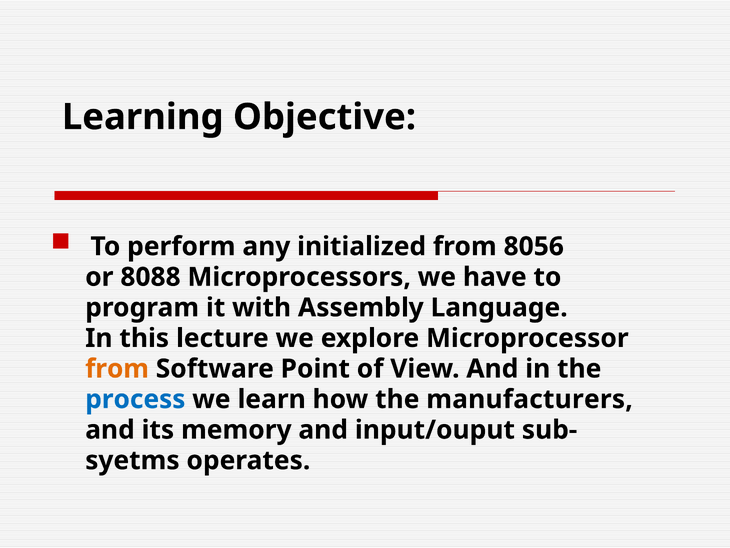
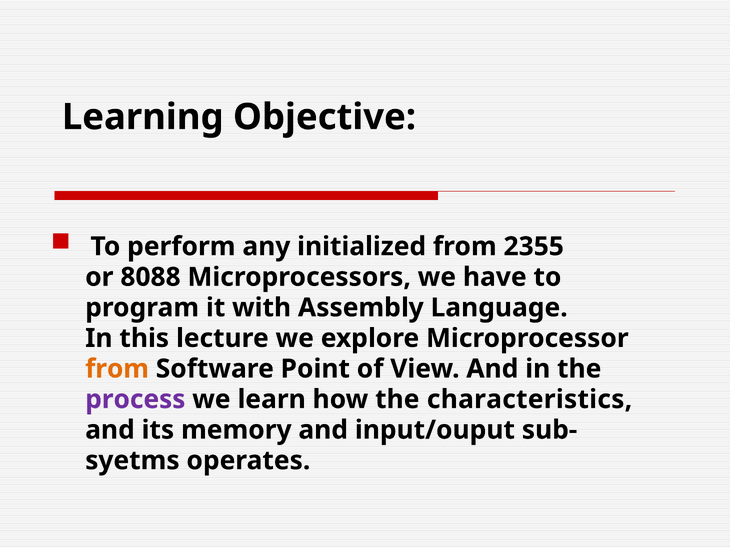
8056: 8056 -> 2355 (534, 246)
process colour: blue -> purple (135, 399)
manufacturers: manufacturers -> characteristics (530, 399)
